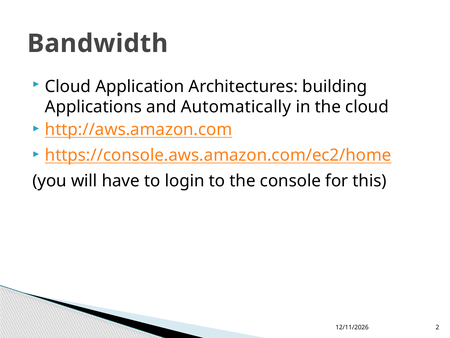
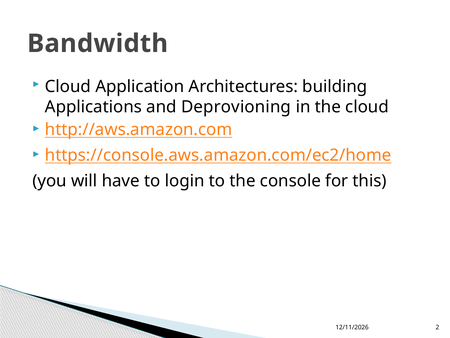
Automatically: Automatically -> Deprovioning (236, 107)
